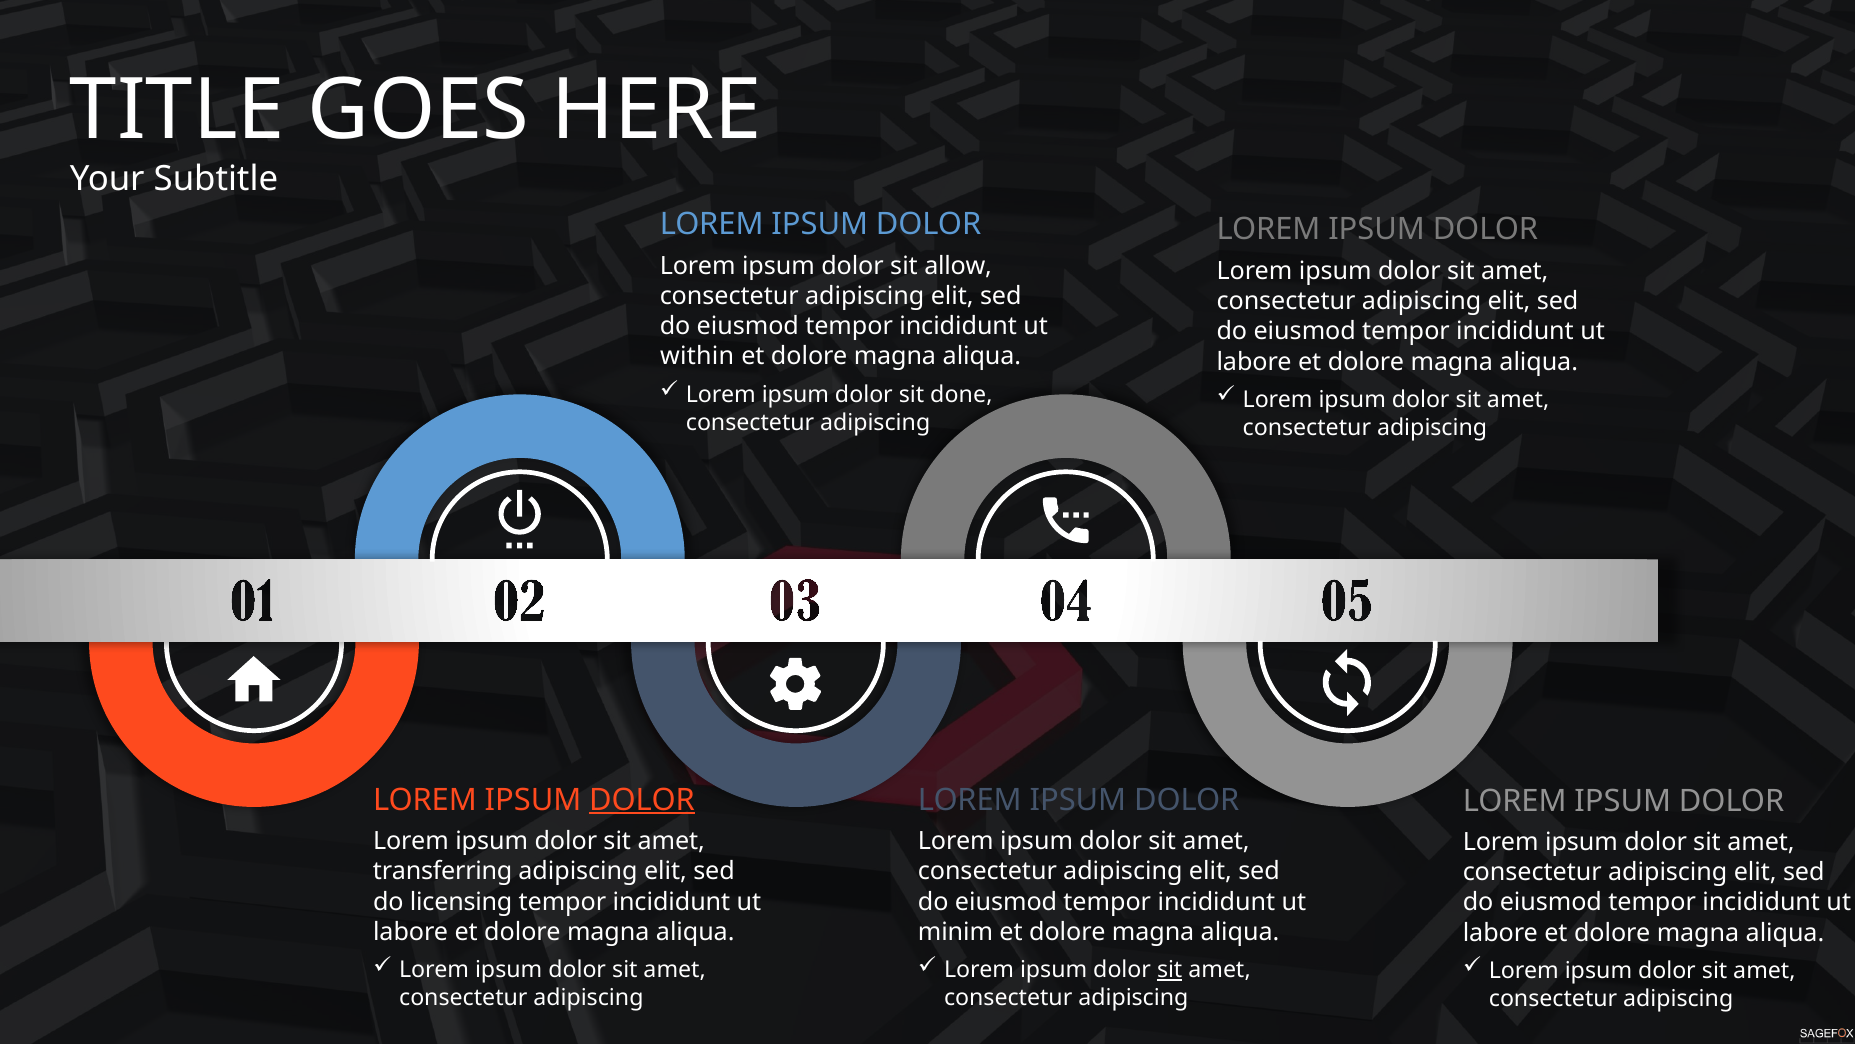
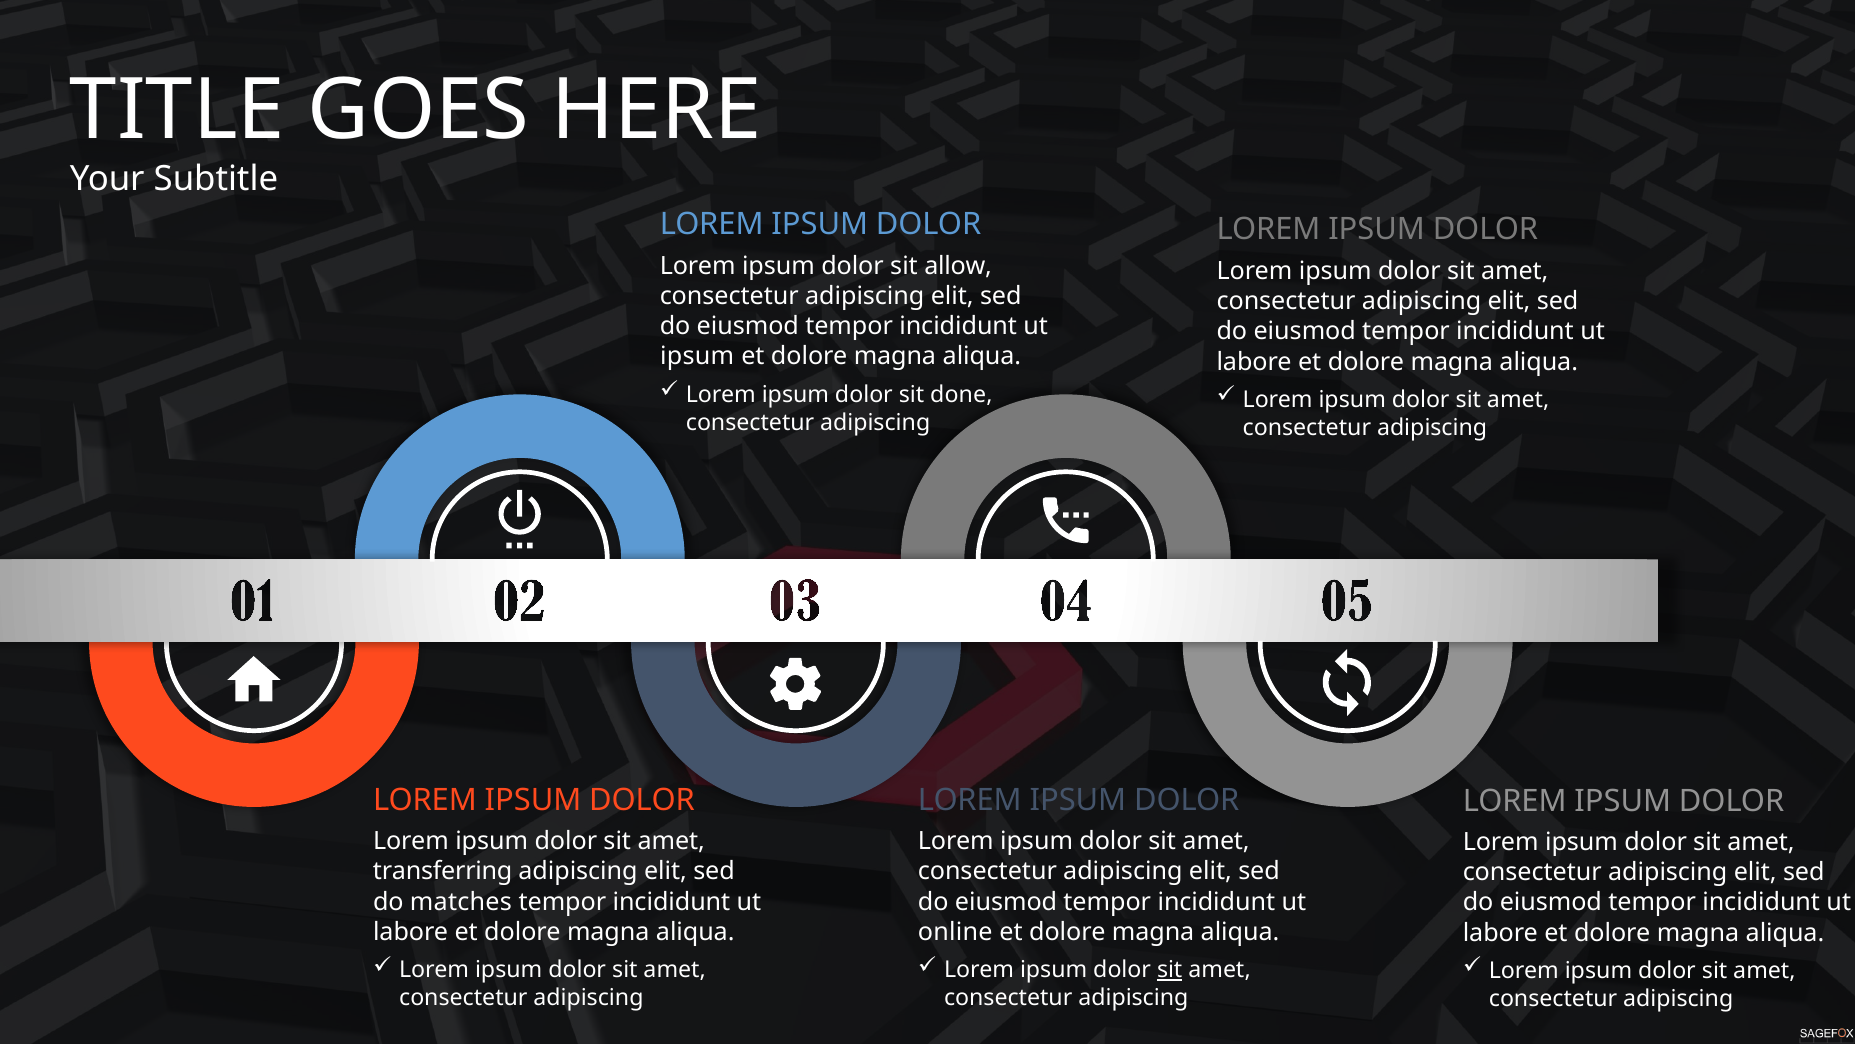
within: within -> ipsum (697, 356)
DOLOR underline: present -> none (642, 800)
licensing: licensing -> matches (461, 901)
minim: minim -> online (955, 932)
